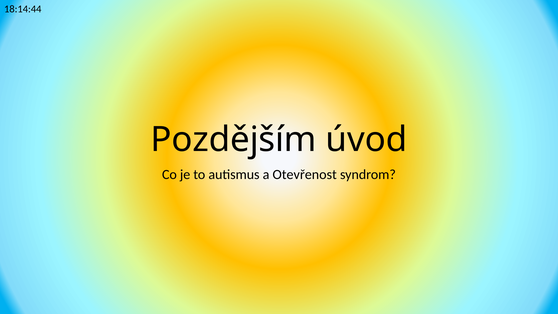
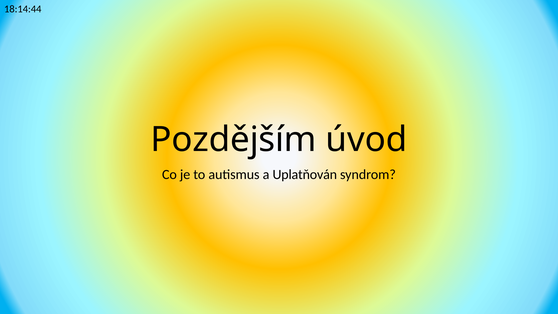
Otevřenost: Otevřenost -> Uplatňován (305, 174)
